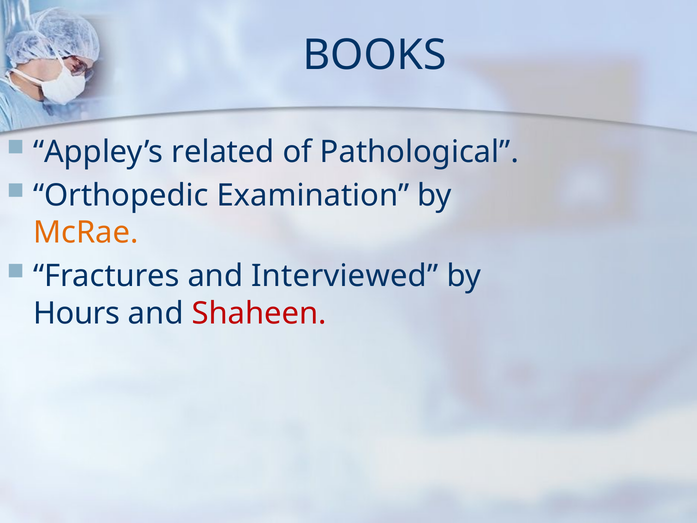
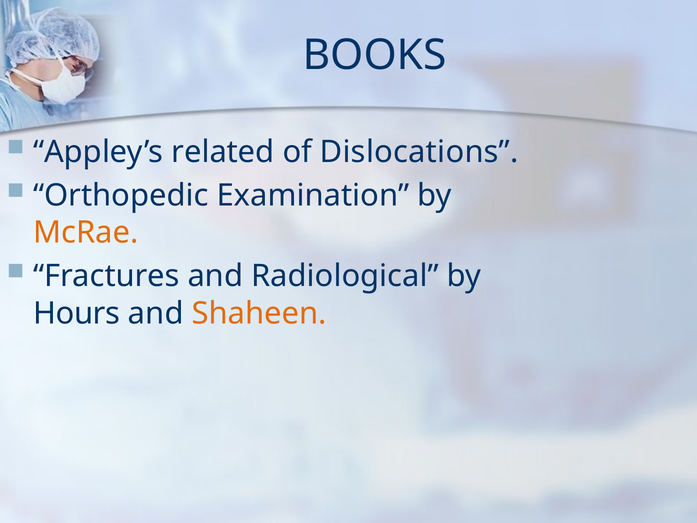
Pathological: Pathological -> Dislocations (419, 152)
Interviewed: Interviewed -> Radiological (345, 276)
Shaheen colour: red -> orange (259, 313)
